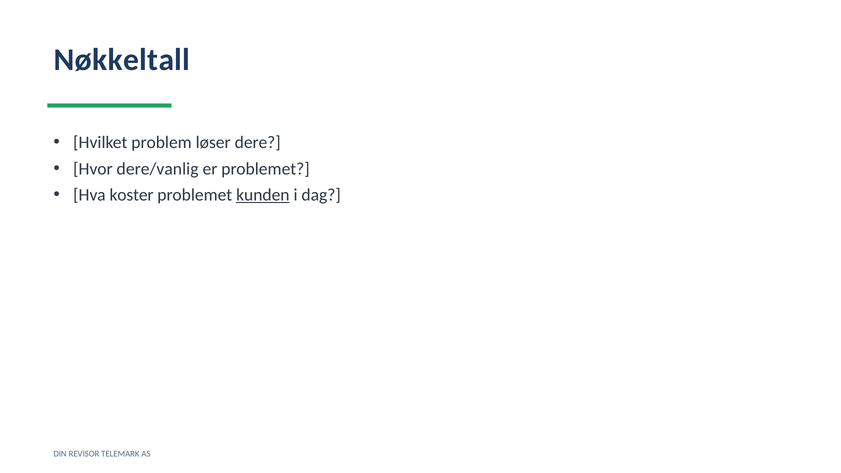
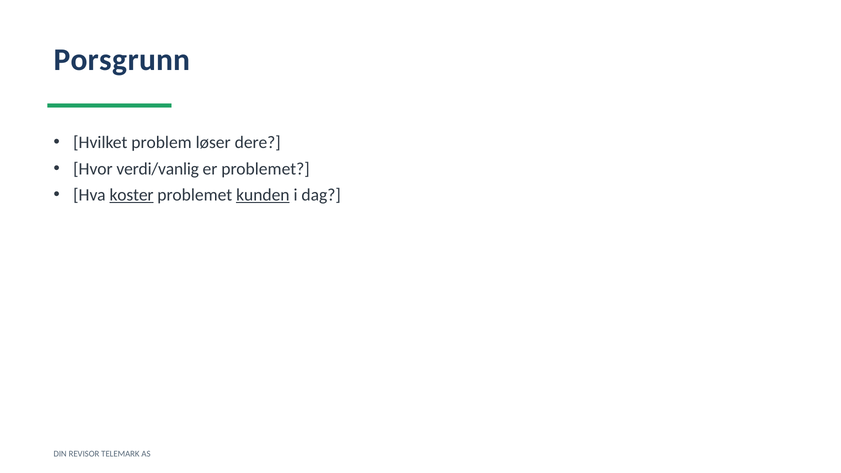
Nøkkeltall: Nøkkeltall -> Porsgrunn (122, 60)
dere/vanlig: dere/vanlig -> verdi/vanlig (158, 169)
koster underline: none -> present (132, 195)
